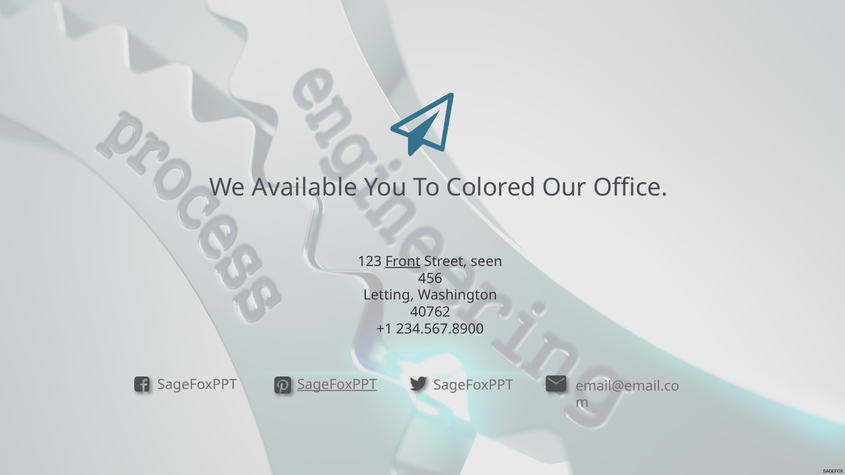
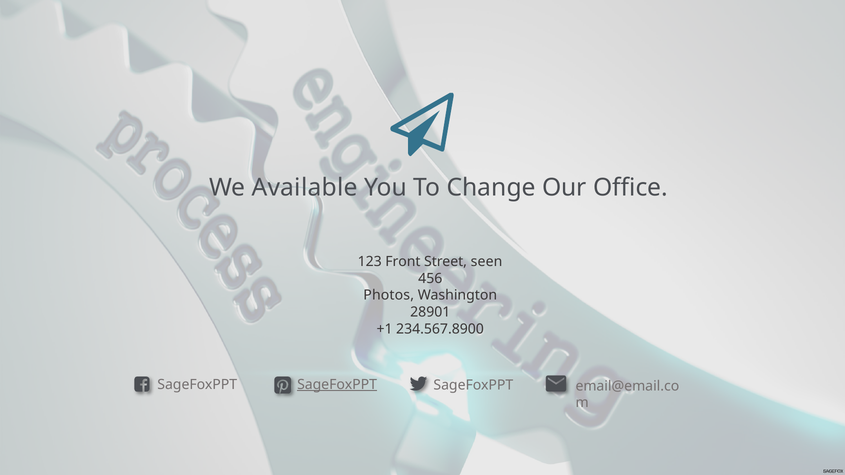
Colored: Colored -> Change (491, 188)
Front underline: present -> none (403, 262)
Letting: Letting -> Photos (389, 295)
40762: 40762 -> 28901 (430, 312)
